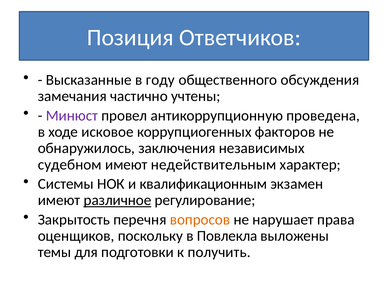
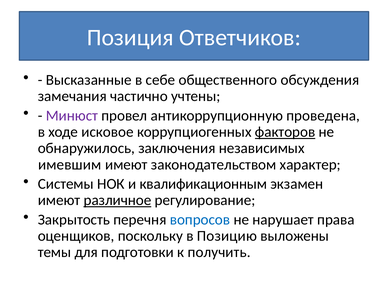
году: году -> себе (160, 80)
факторов underline: none -> present (285, 132)
судебном: судебном -> имевшим (70, 165)
недействительным: недействительным -> законодательством (214, 165)
вопросов colour: orange -> blue (200, 220)
Повлекла: Повлекла -> Позицию (227, 236)
